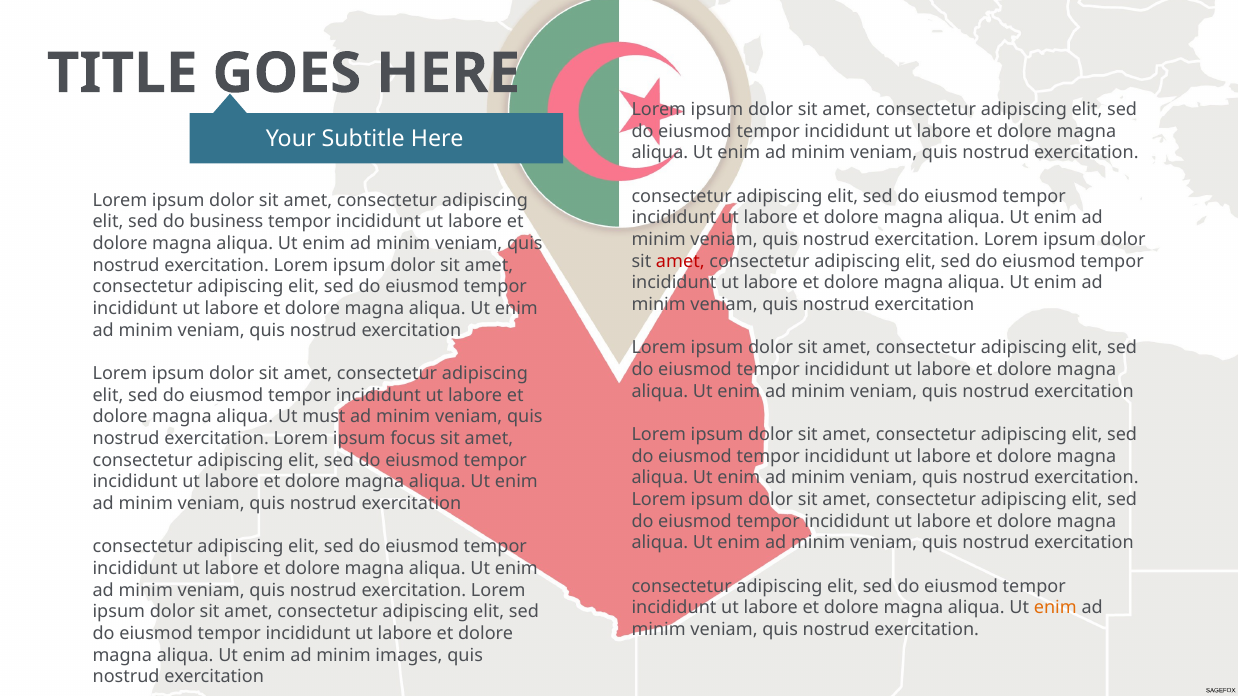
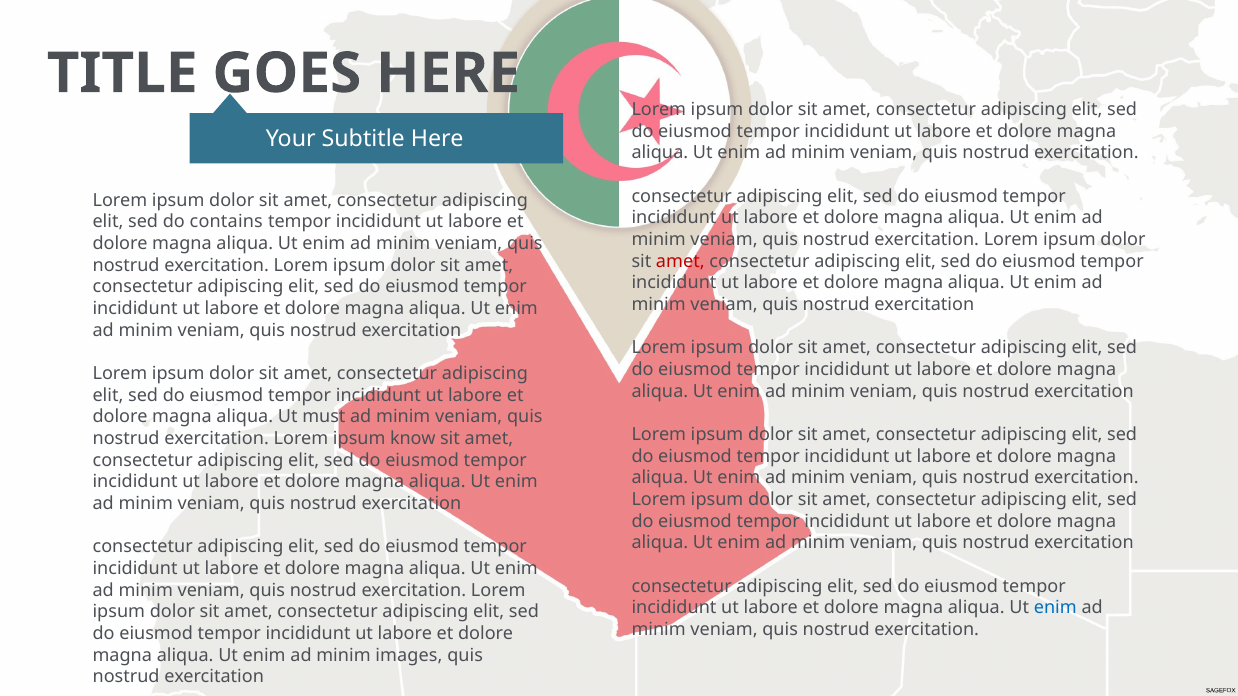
business: business -> contains (226, 222)
focus: focus -> know (413, 439)
enim colour: orange -> blue (1055, 608)
